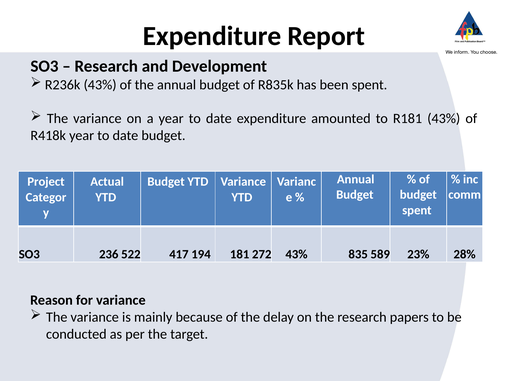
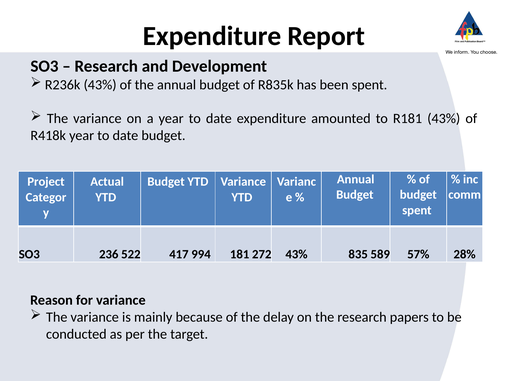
194: 194 -> 994 (201, 254)
23%: 23% -> 57% (418, 254)
